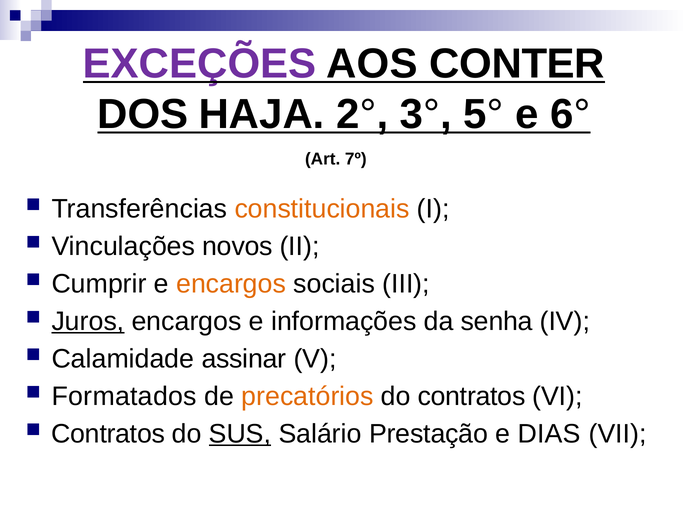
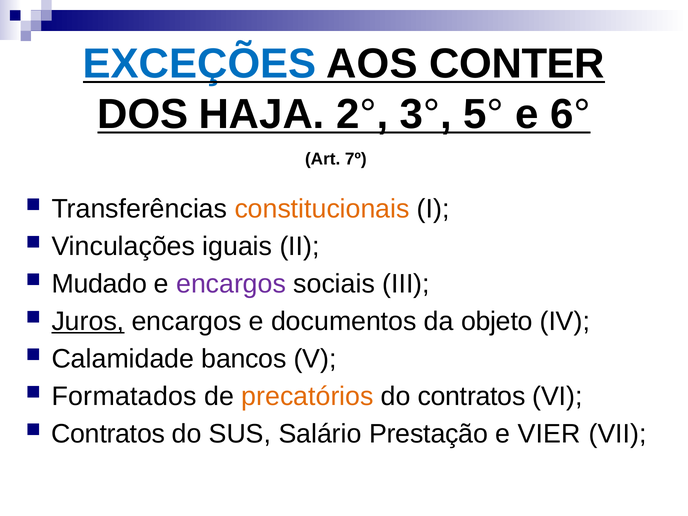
EXCEÇÕES colour: purple -> blue (200, 64)
novos: novos -> iguais (237, 246)
Cumprir: Cumprir -> Mudado (99, 284)
encargos colour: orange -> purple (231, 284)
informações: informações -> documentos (344, 321)
senha: senha -> objeto (497, 321)
assinar: assinar -> bancos (244, 359)
SUS underline: present -> none (240, 434)
DIAS: DIAS -> VIER (549, 434)
